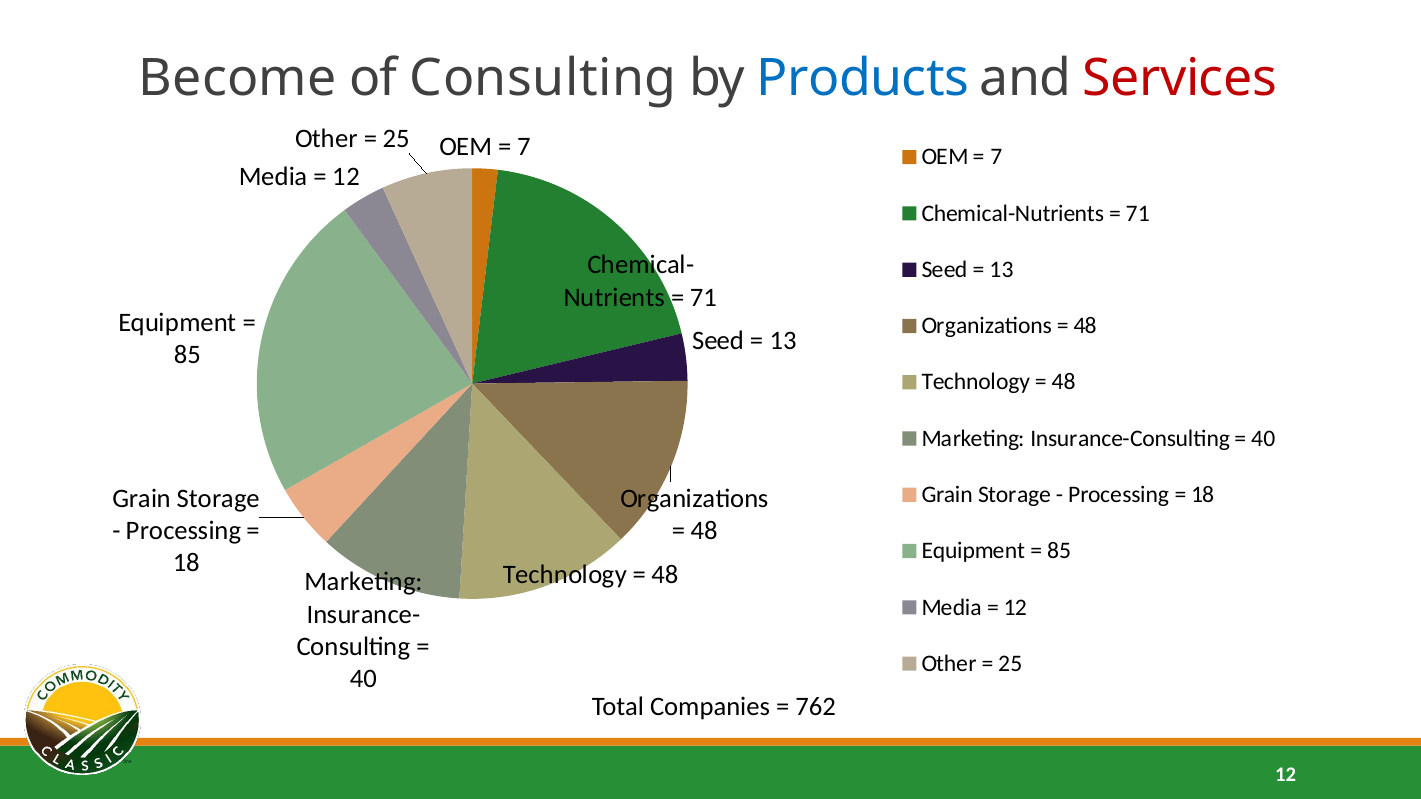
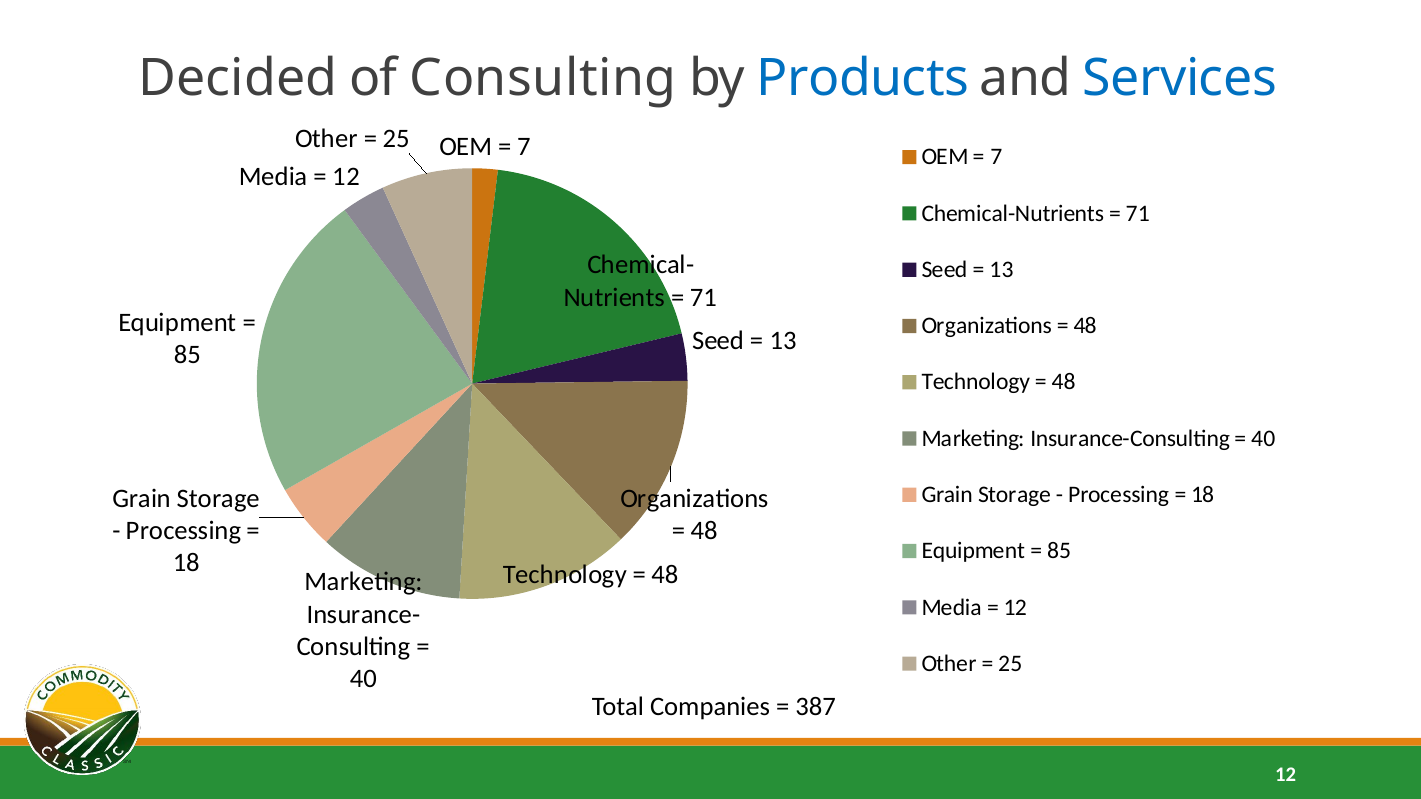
Become: Become -> Decided (238, 78)
Services colour: red -> blue (1180, 78)
762: 762 -> 387 (816, 707)
